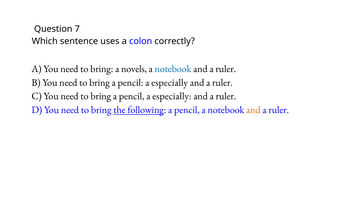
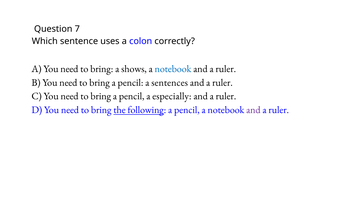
novels: novels -> shows (134, 69)
especially: especially -> sentences (170, 83)
and colour: orange -> purple (253, 110)
